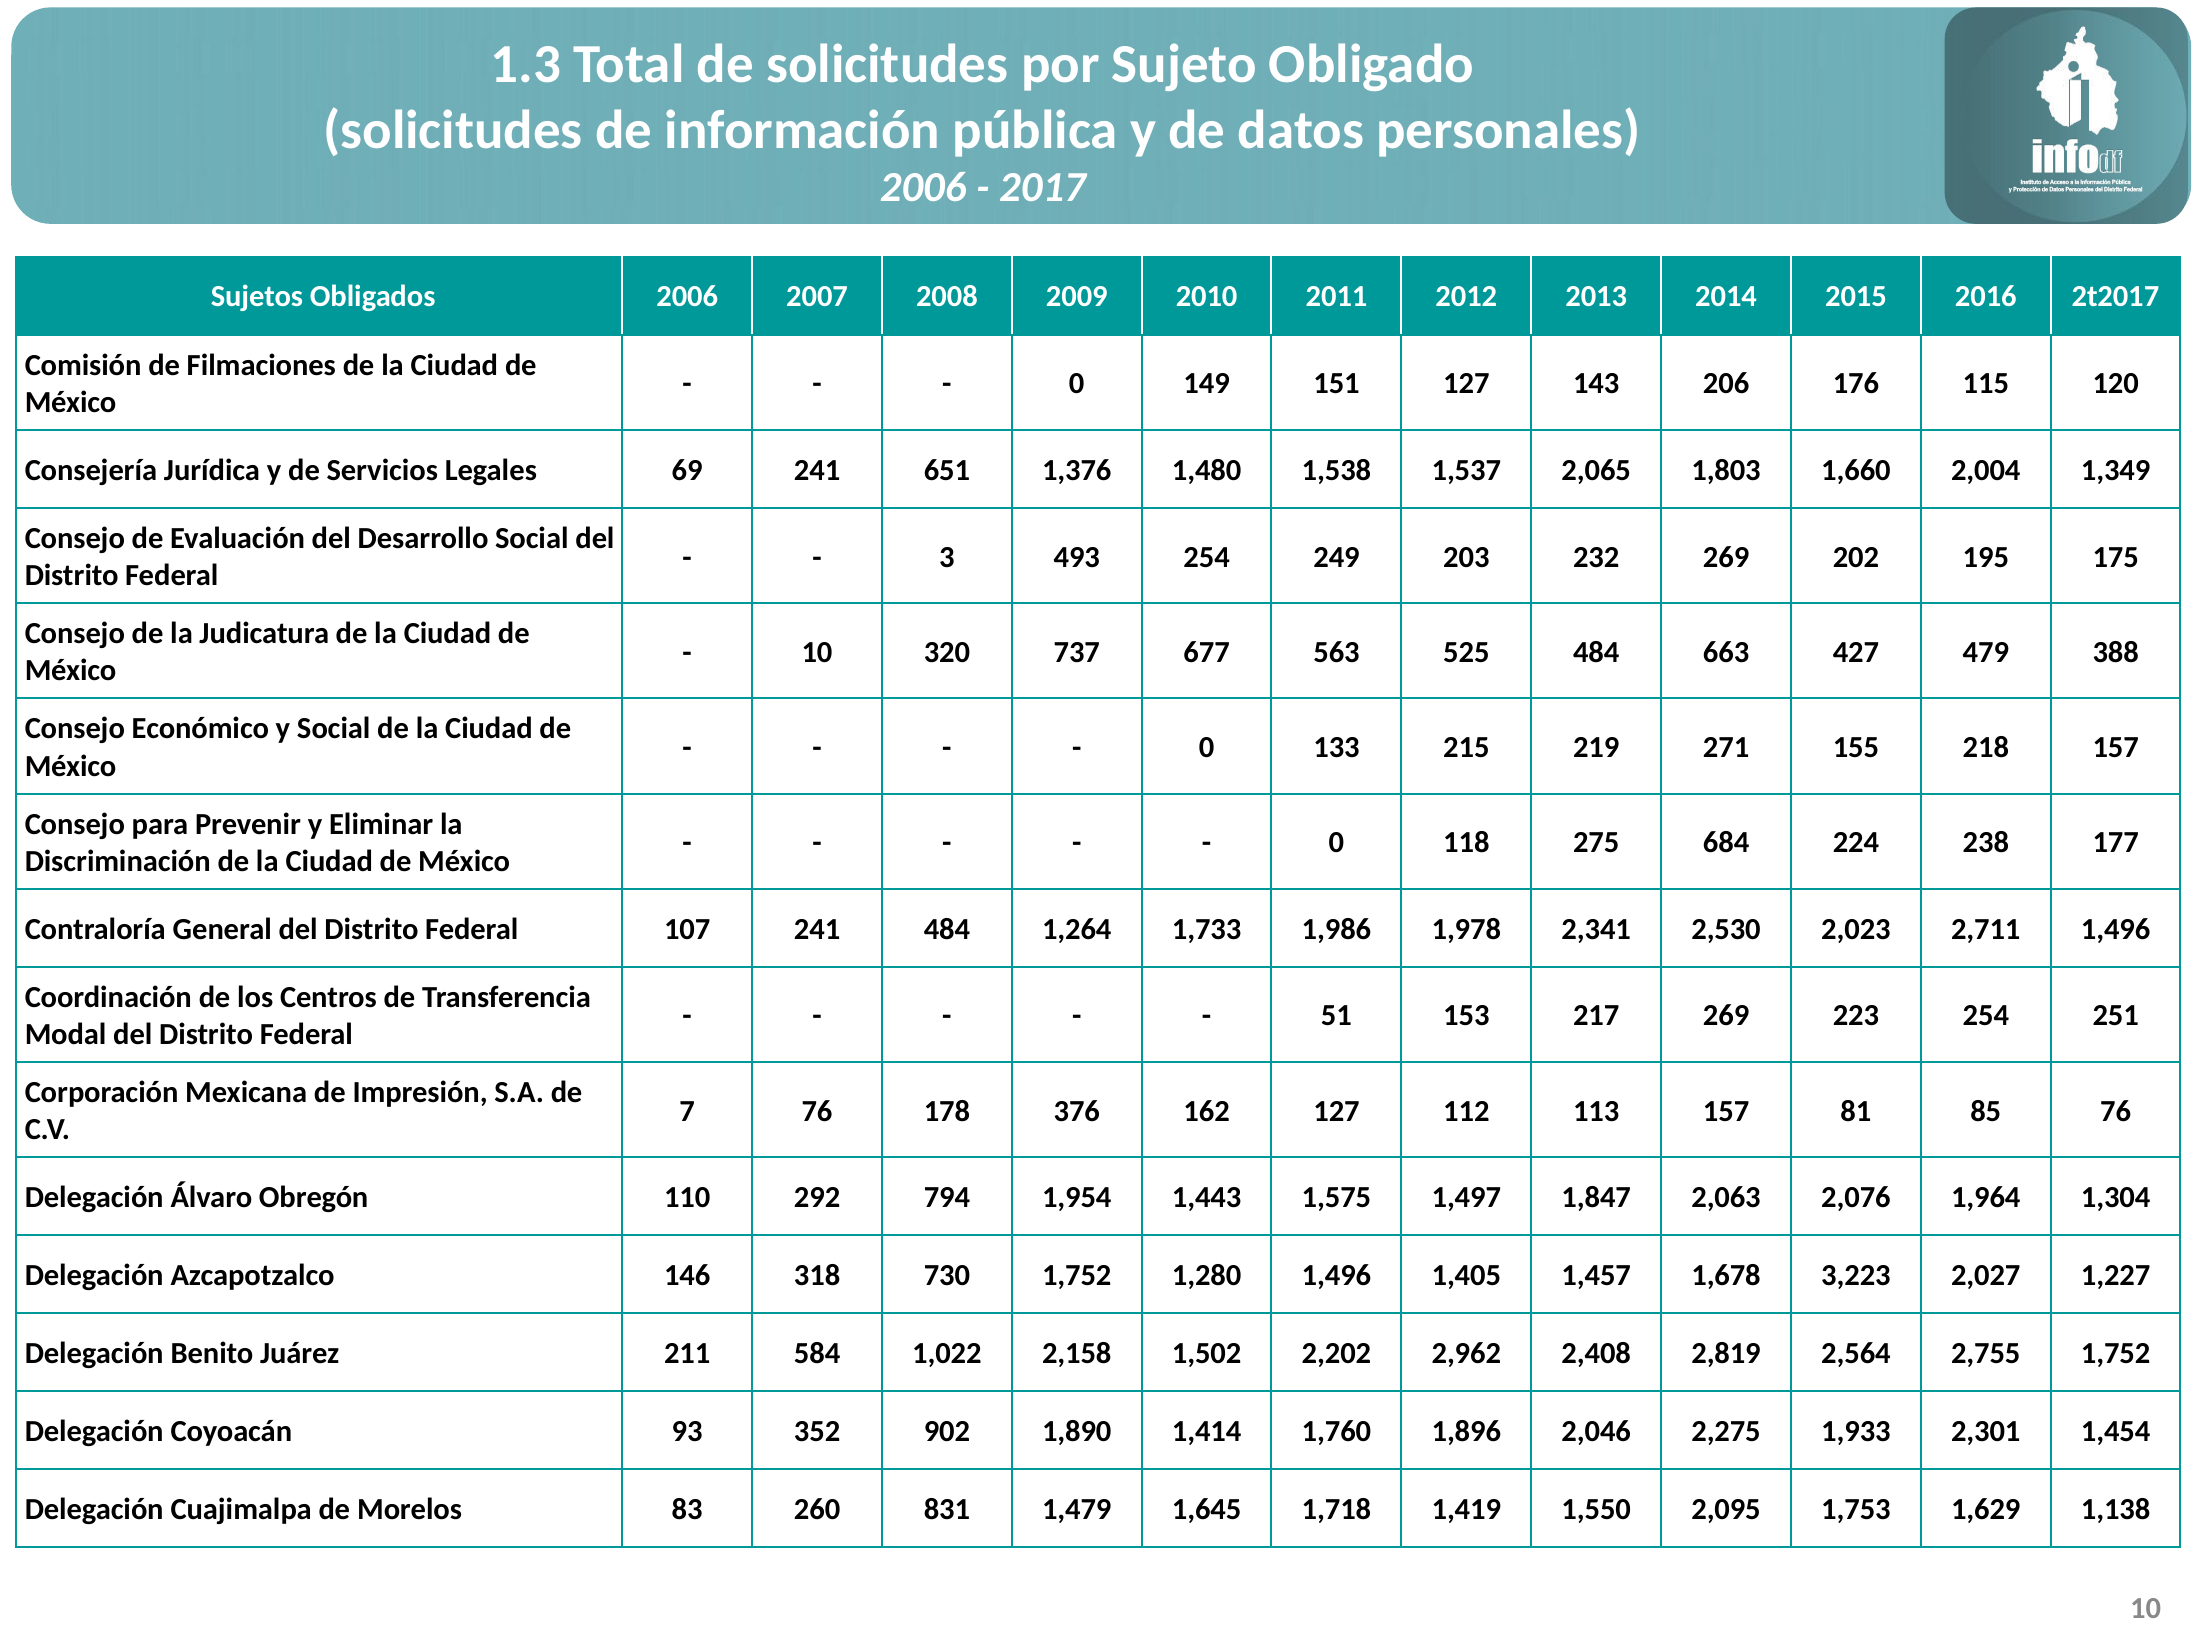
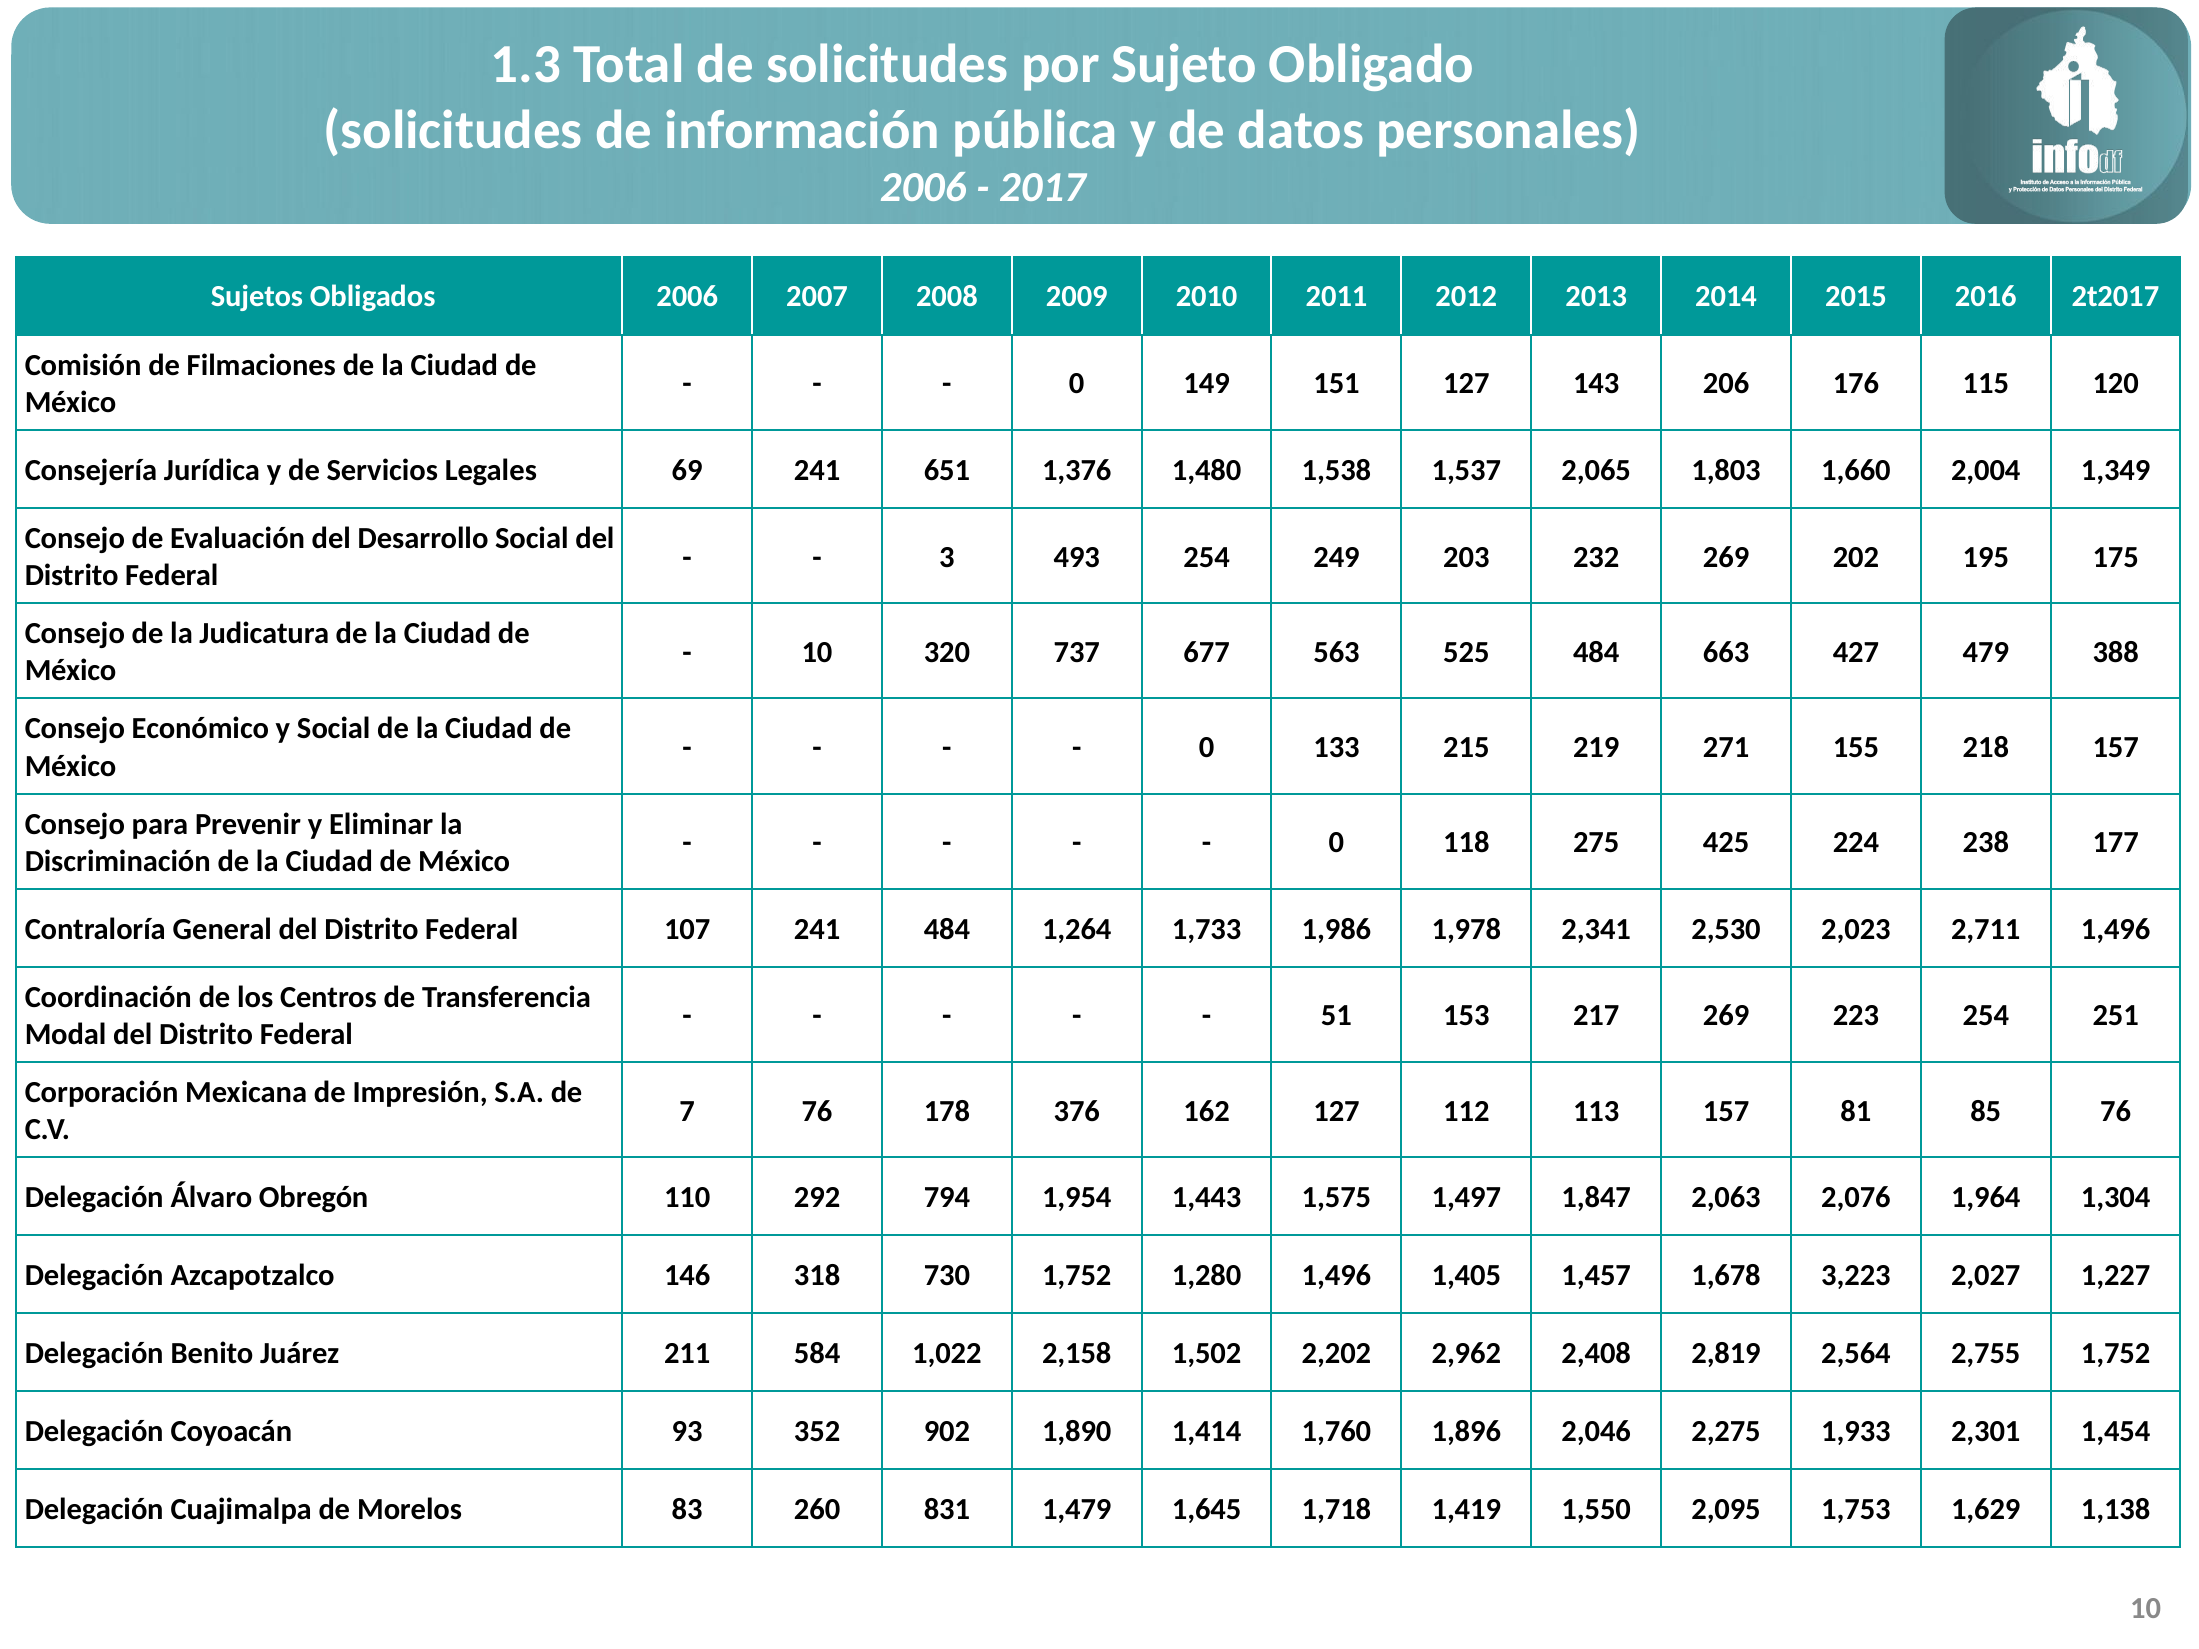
684: 684 -> 425 (1726, 843)
